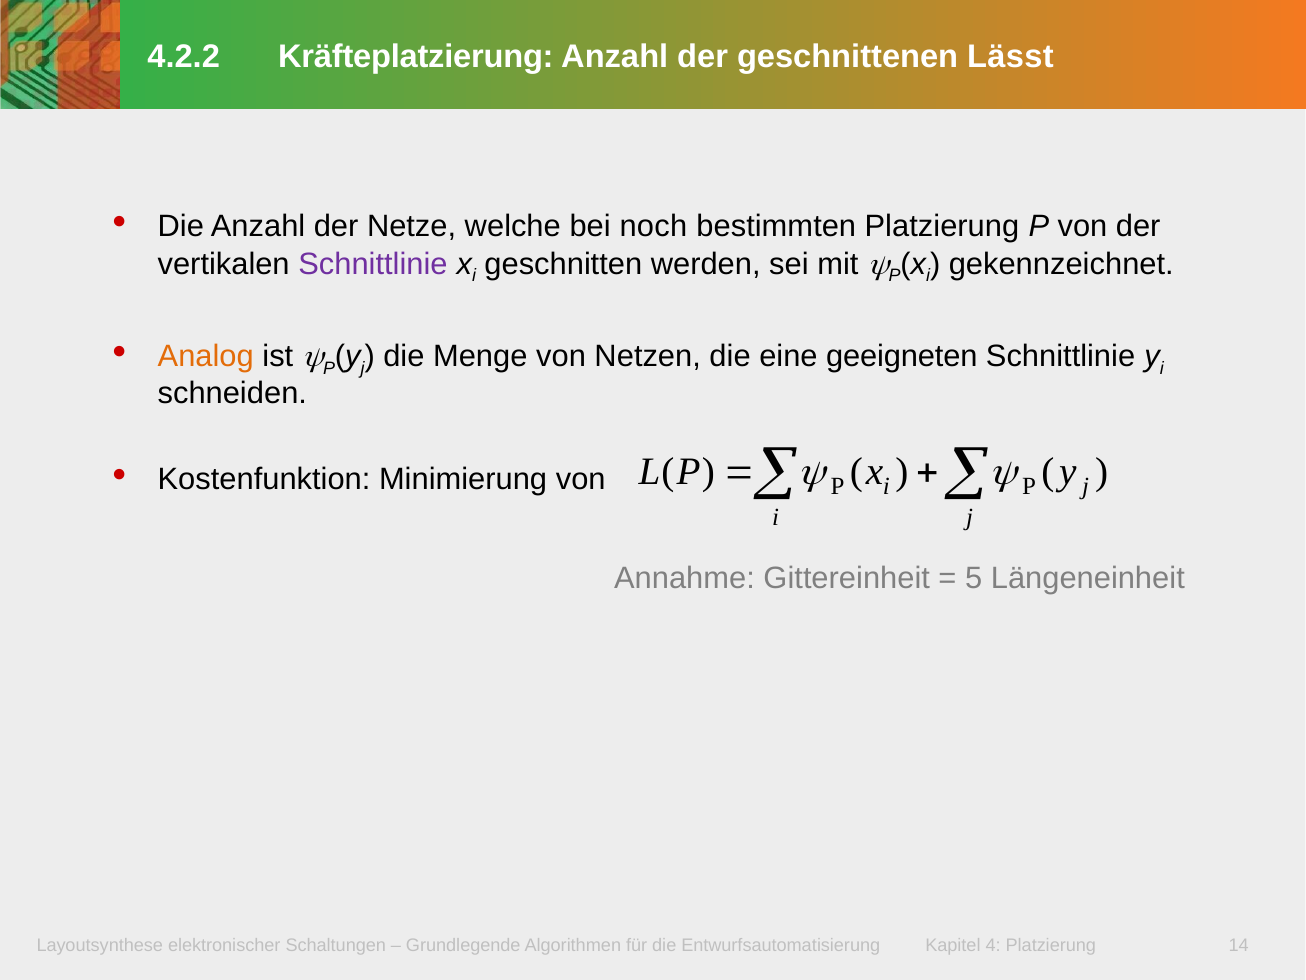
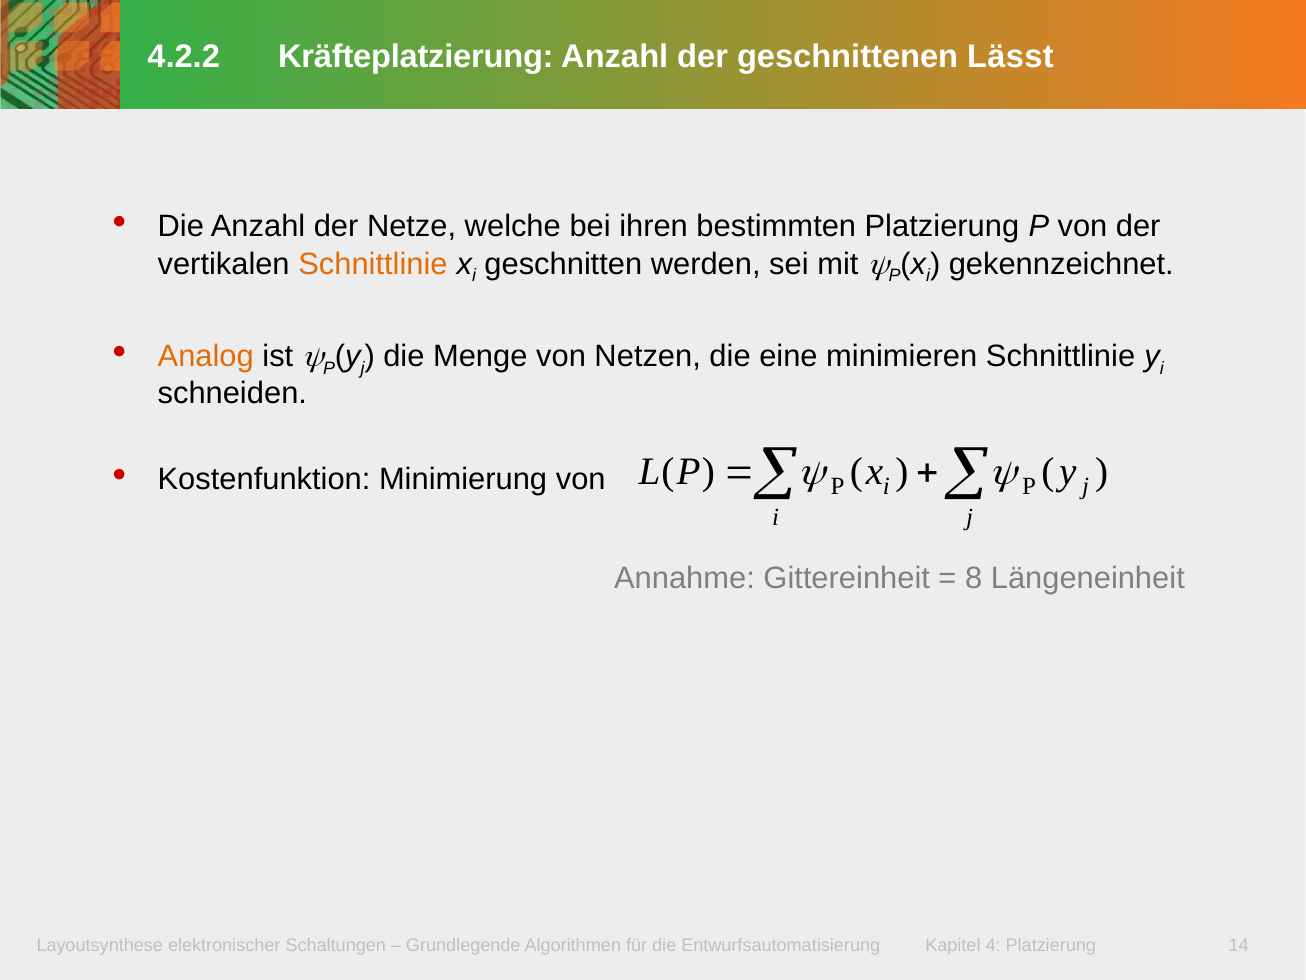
noch: noch -> ihren (654, 226)
Schnittlinie colour: purple -> orange (373, 264)
geeigneten: geeigneten -> minimieren (902, 356)
5: 5 -> 8 (974, 578)
